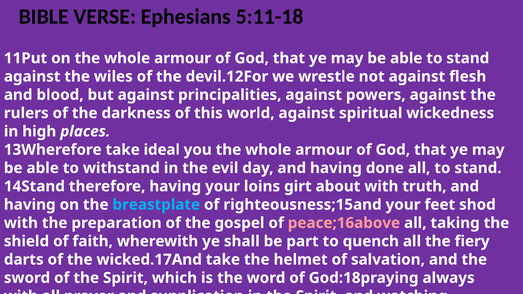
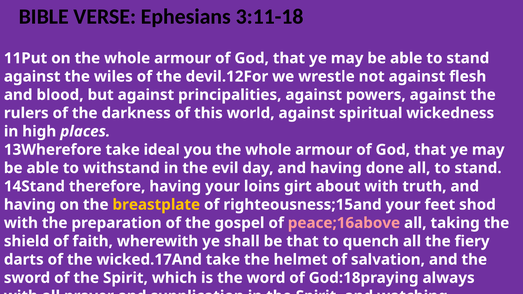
5:11-18: 5:11-18 -> 3:11-18 (270, 17)
breastplate colour: light blue -> yellow (156, 205)
be part: part -> that (302, 241)
